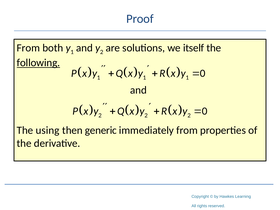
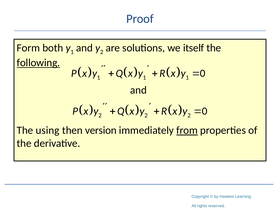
From: From -> Form (28, 48)
generic: generic -> version (101, 130)
from underline: none -> present (187, 130)
